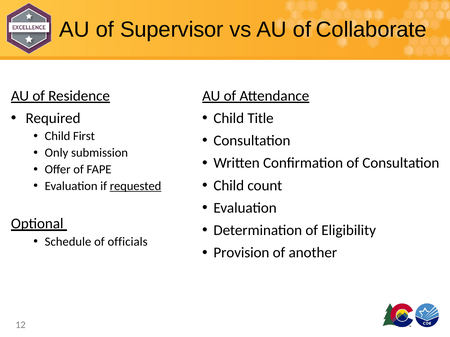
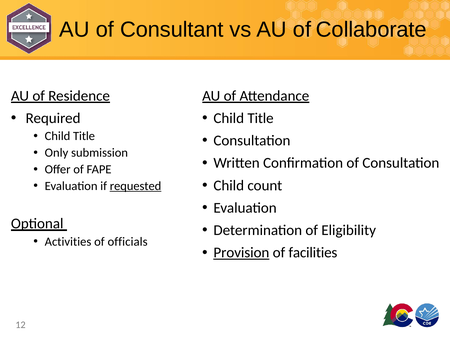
Supervisor: Supervisor -> Consultant (172, 30)
First: First -> Title (84, 136)
Schedule: Schedule -> Activities (68, 242)
Provision underline: none -> present (241, 253)
another: another -> facilities (313, 253)
